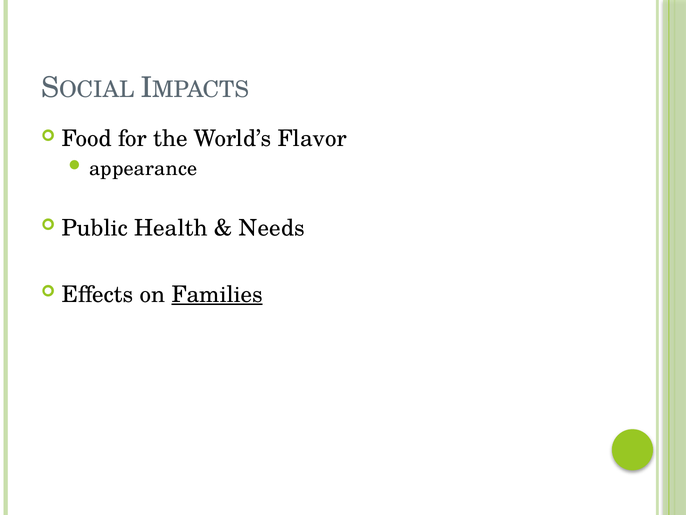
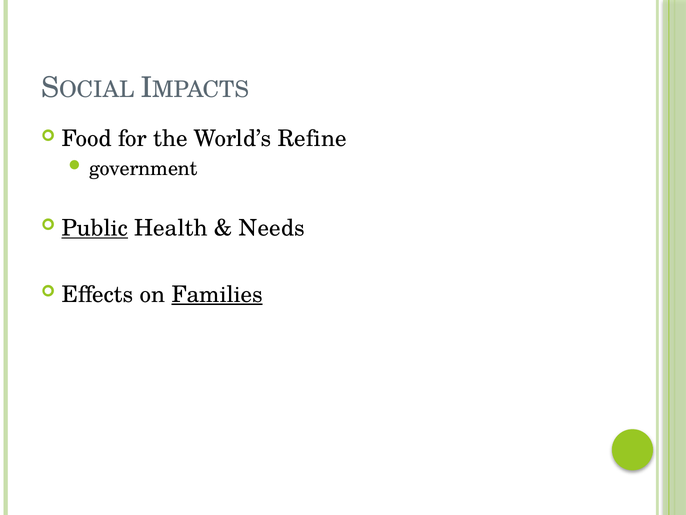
Flavor: Flavor -> Refine (312, 139)
appearance: appearance -> government (143, 168)
Public underline: none -> present (95, 228)
